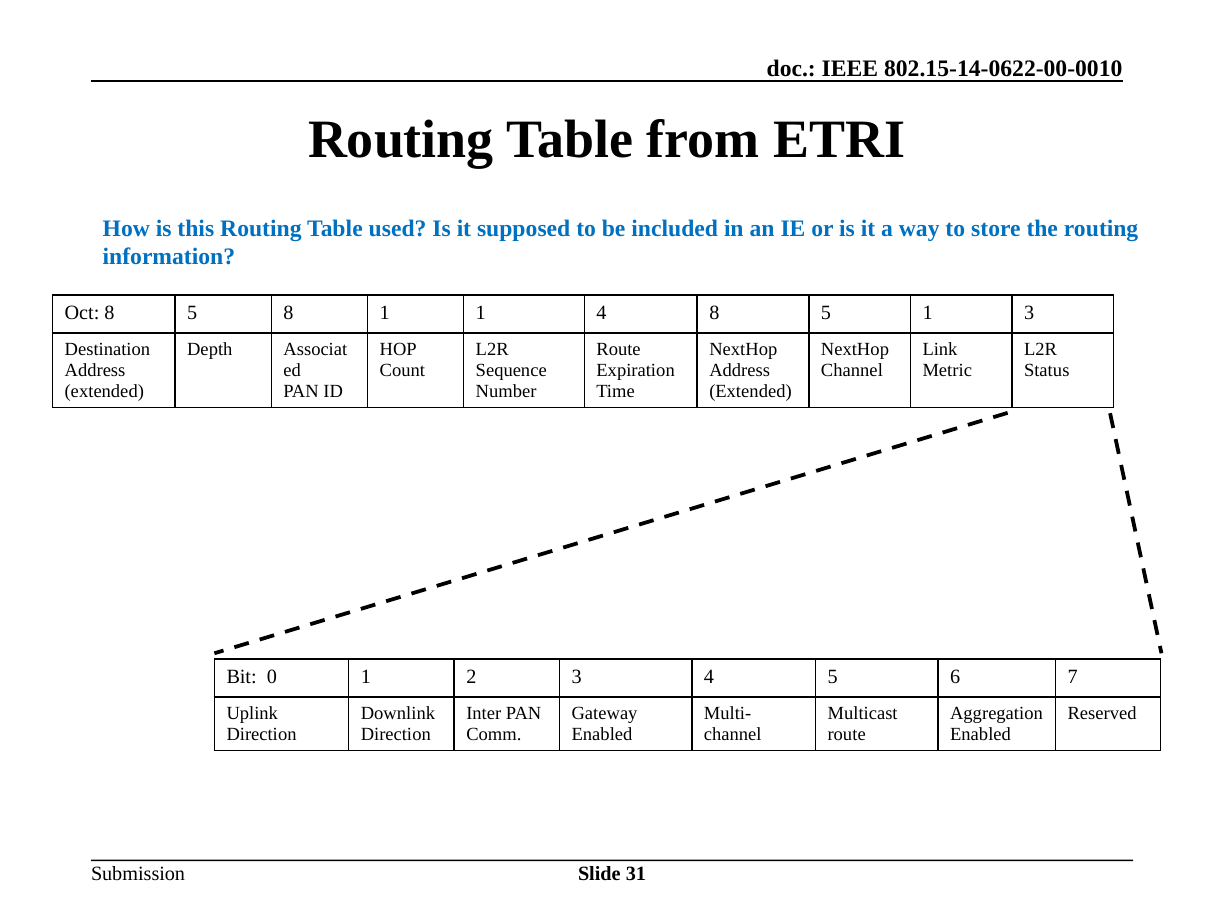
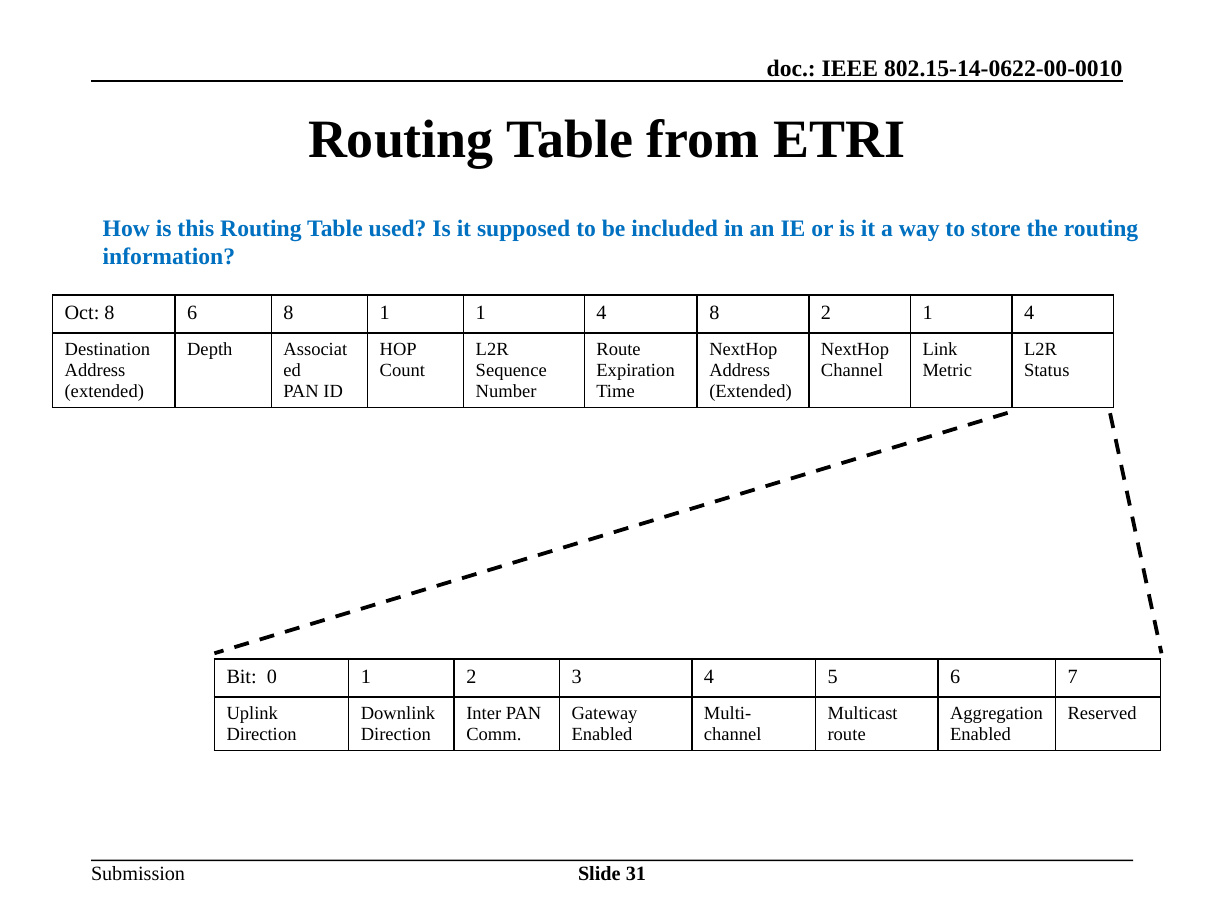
Oct 8 5: 5 -> 6 (192, 312)
4 8 5: 5 -> 2 (826, 312)
3: 3 -> 4 (1029, 312)
